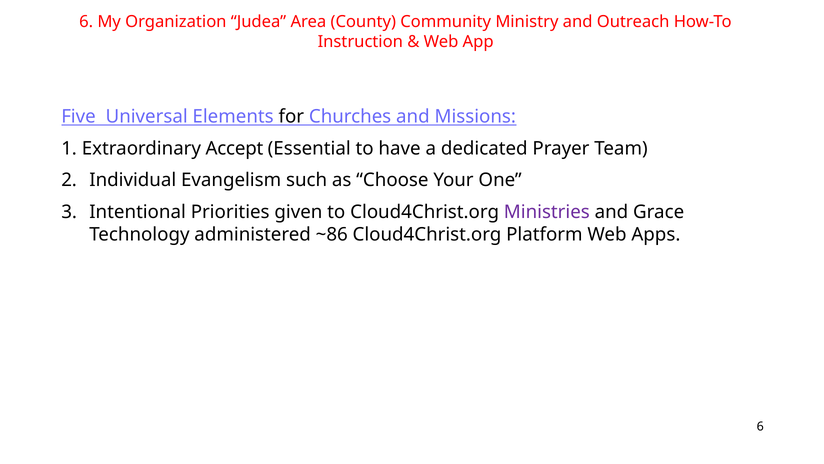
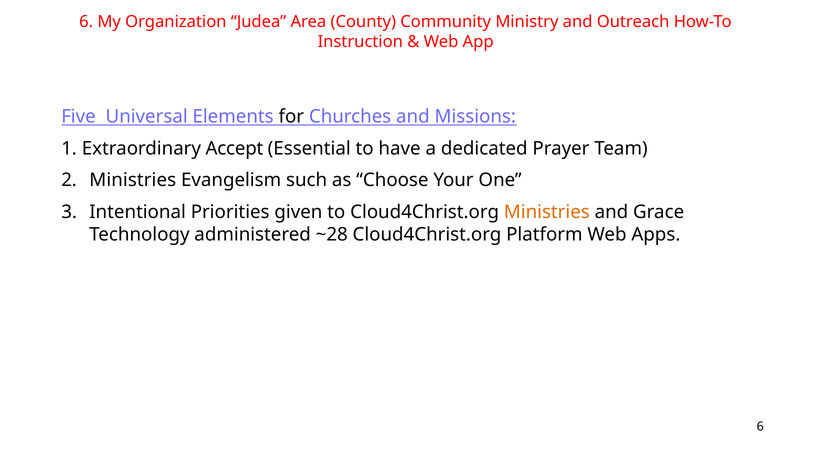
2 Individual: Individual -> Ministries (133, 180)
Ministries colour: purple -> orange (547, 212)
~86: ~86 -> ~28 (332, 234)
